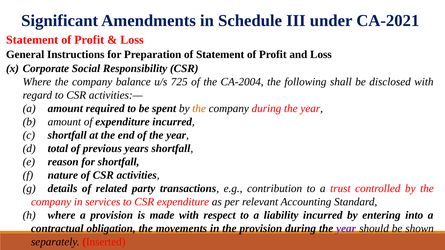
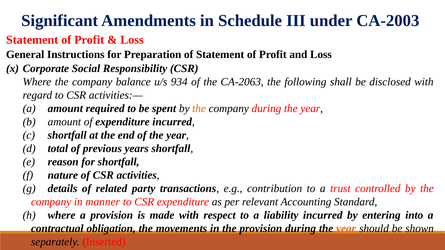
CA-2021: CA-2021 -> CA-2003 (388, 21)
725: 725 -> 934 (179, 82)
CA-2004: CA-2004 -> CA-2063 (242, 82)
services: services -> manner (103, 202)
year colour: purple -> orange (346, 229)
